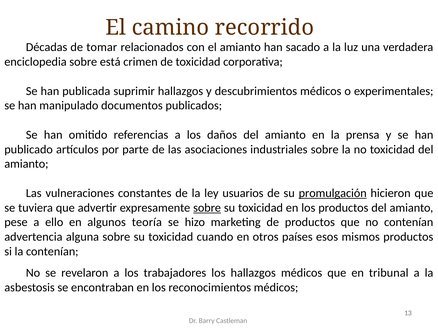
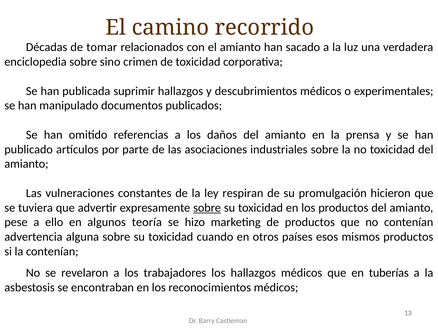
está: está -> sino (110, 62)
usuarios: usuarios -> respiran (243, 193)
promulgación underline: present -> none (333, 193)
tribunal: tribunal -> tuberías (389, 273)
